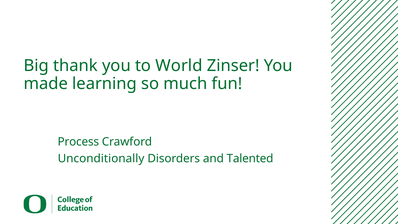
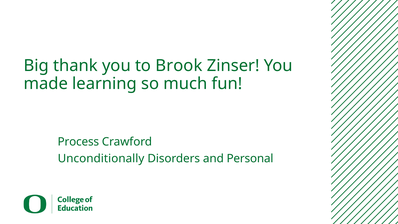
World: World -> Brook (179, 66)
Talented: Talented -> Personal (250, 158)
